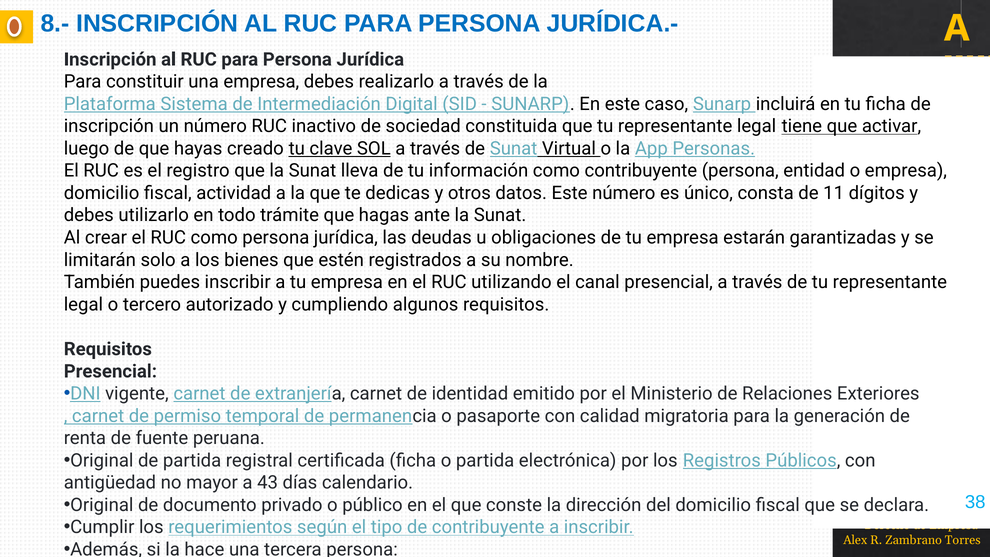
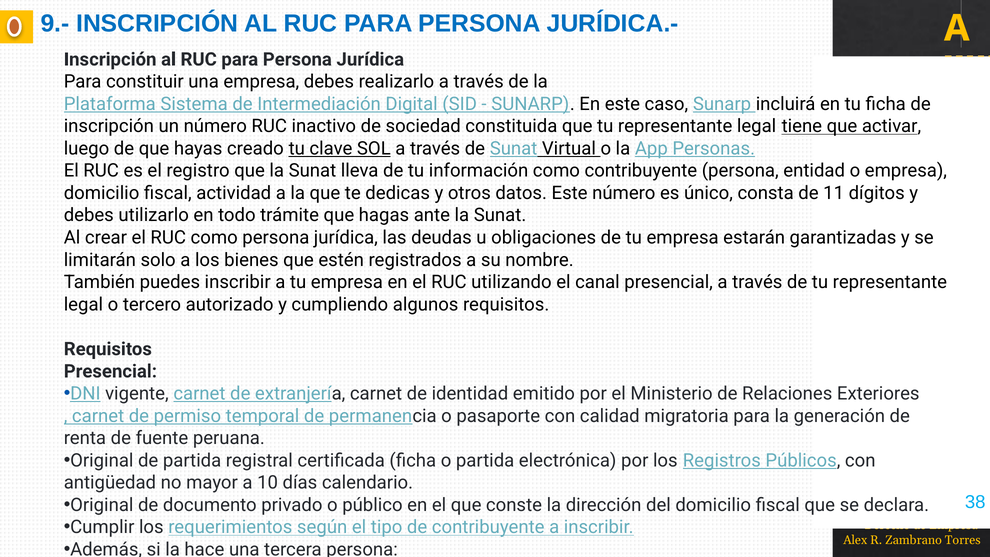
8.-: 8.- -> 9.- (55, 23)
43: 43 -> 10 (268, 483)
